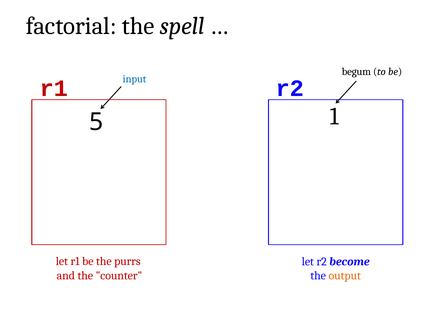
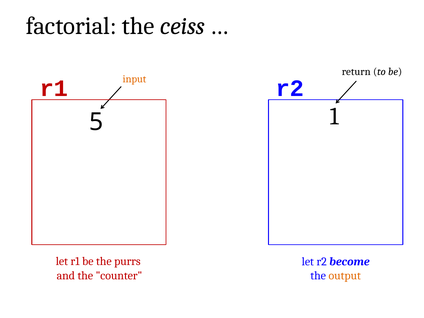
spell: spell -> ceiss (182, 26)
begum: begum -> return (356, 72)
input colour: blue -> orange (134, 79)
